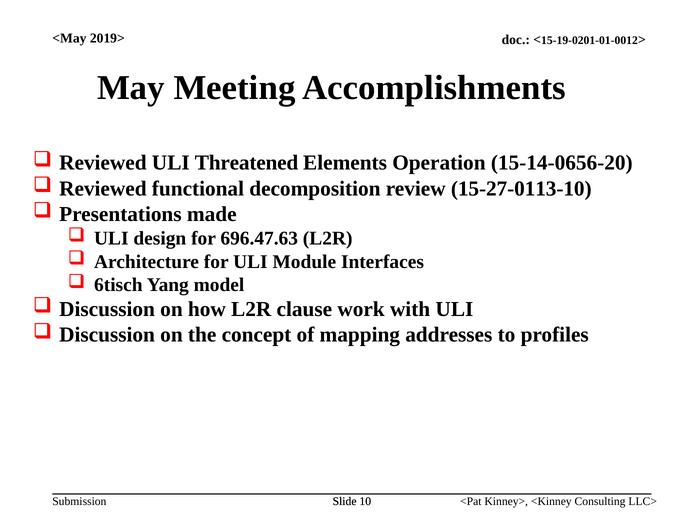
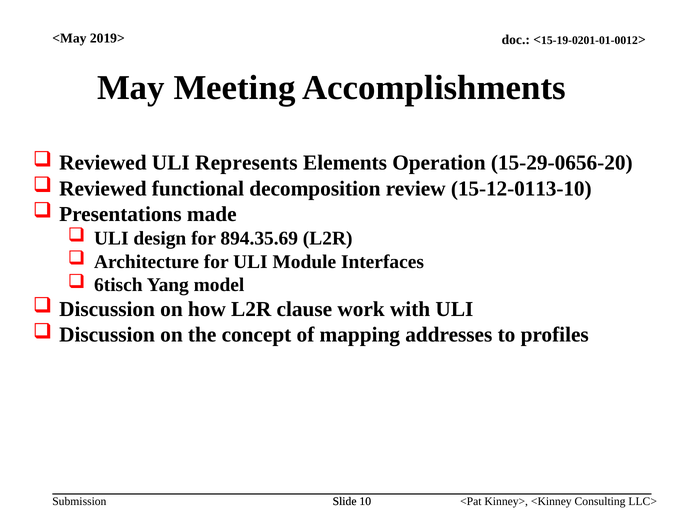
Threatened: Threatened -> Represents (246, 163)
15-14-0656-20: 15-14-0656-20 -> 15-29-0656-20 (562, 163)
15-27-0113-10: 15-27-0113-10 -> 15-12-0113-10 (521, 189)
696.47.63: 696.47.63 -> 894.35.69 (259, 239)
